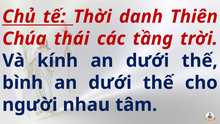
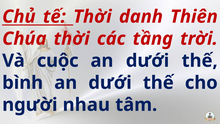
Chúa thái: thái -> thời (72, 39)
kính: kính -> cuộc (58, 61)
